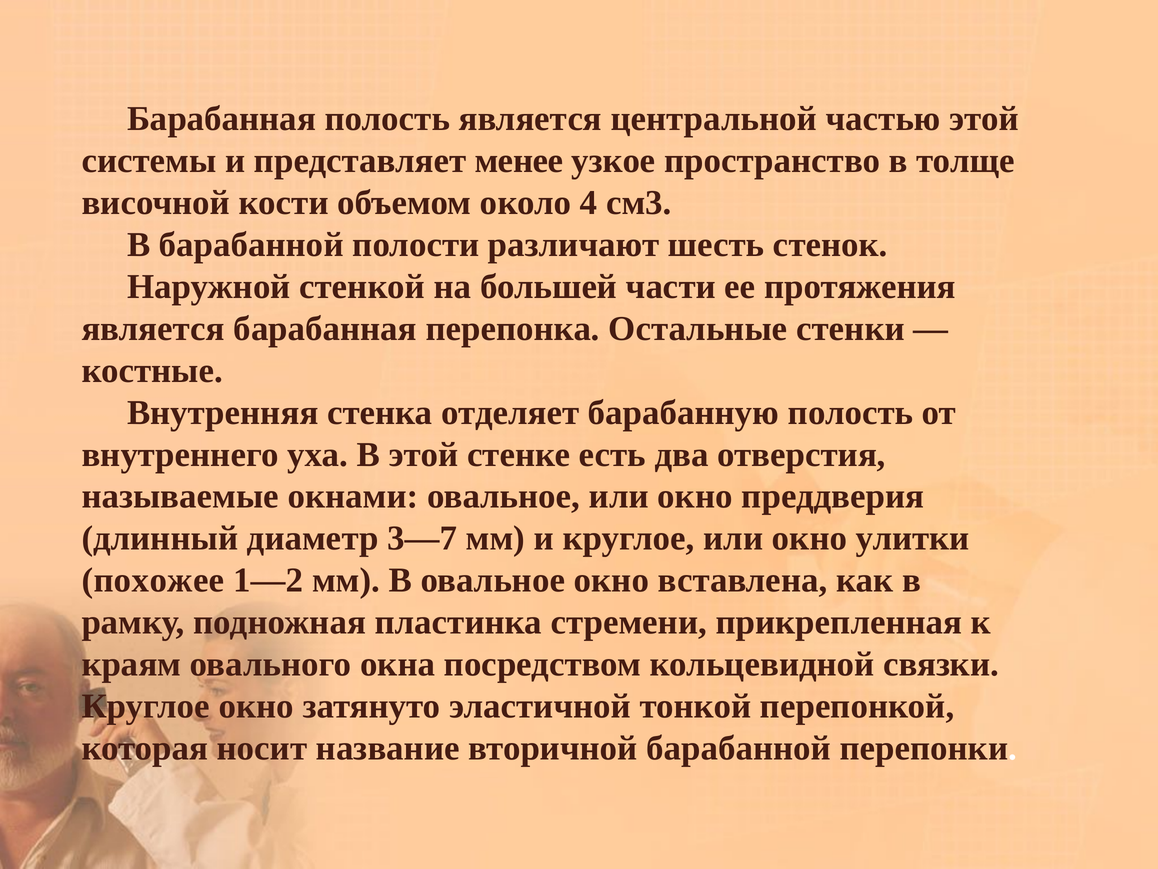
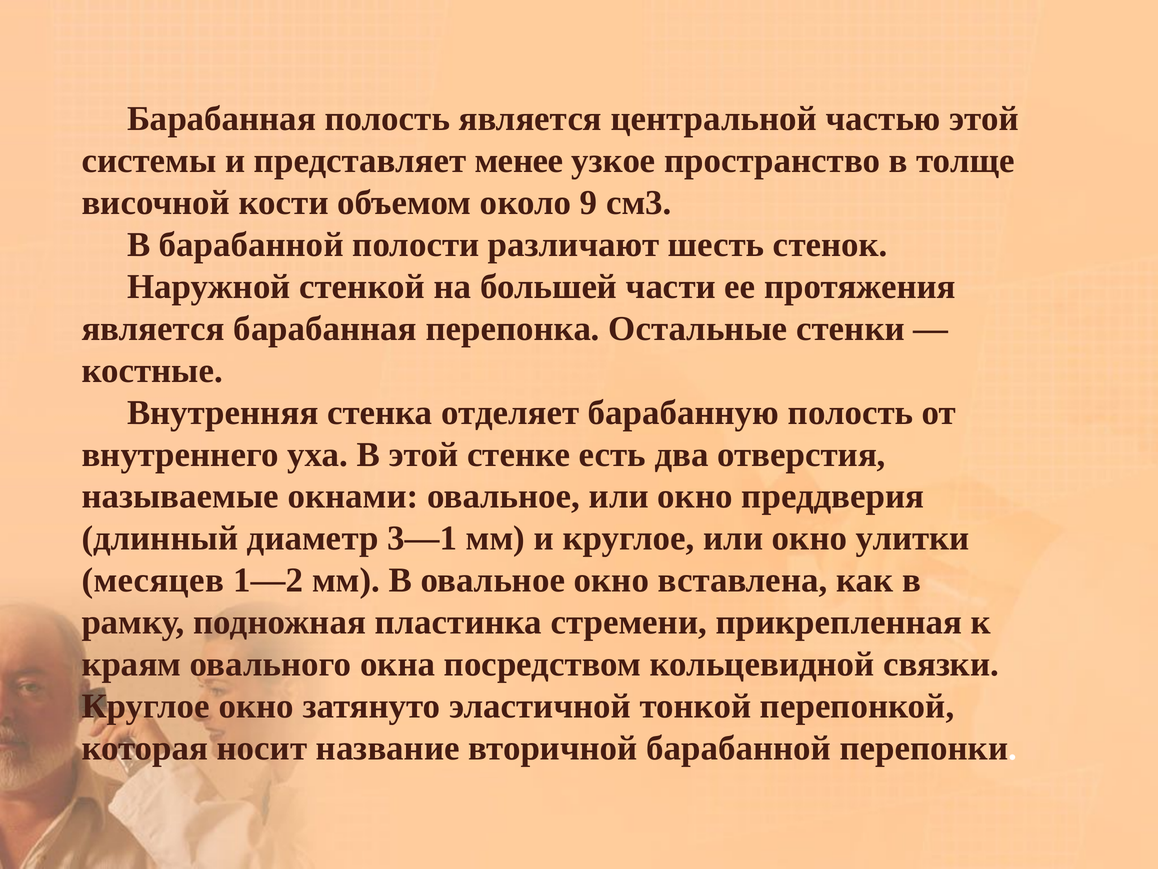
4: 4 -> 9 (589, 203)
3—7: 3—7 -> 3—1 (422, 538)
похожее: похожее -> месяцев (153, 580)
